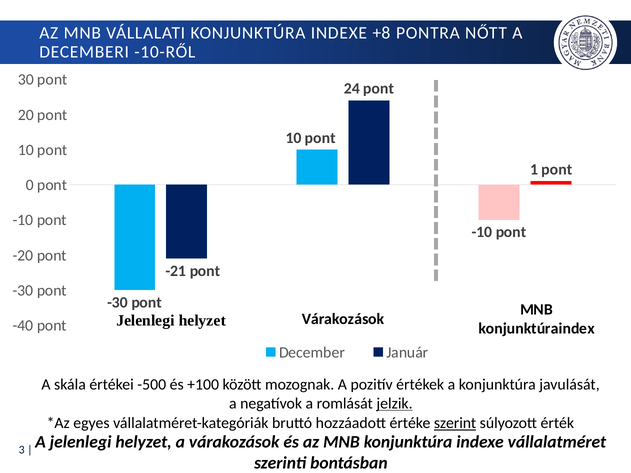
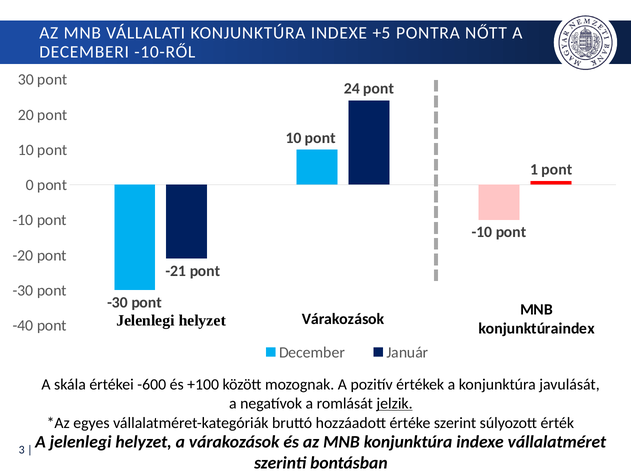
+8: +8 -> +5 (381, 33)
-500: -500 -> -600 (152, 385)
szerint underline: present -> none (455, 423)
